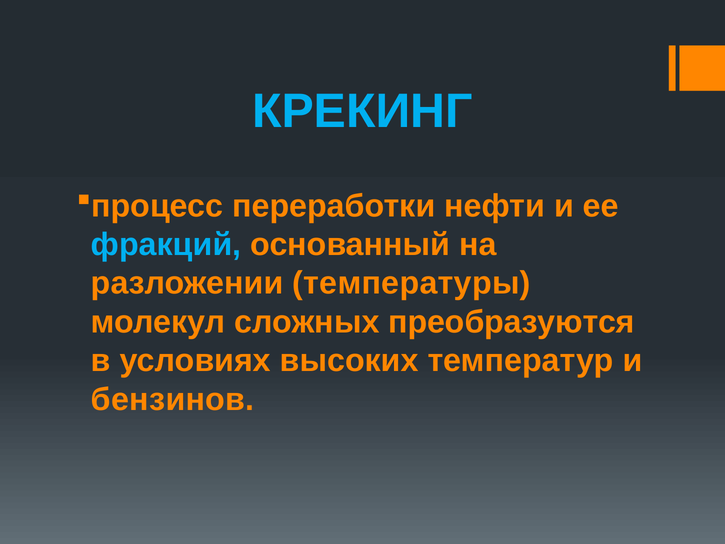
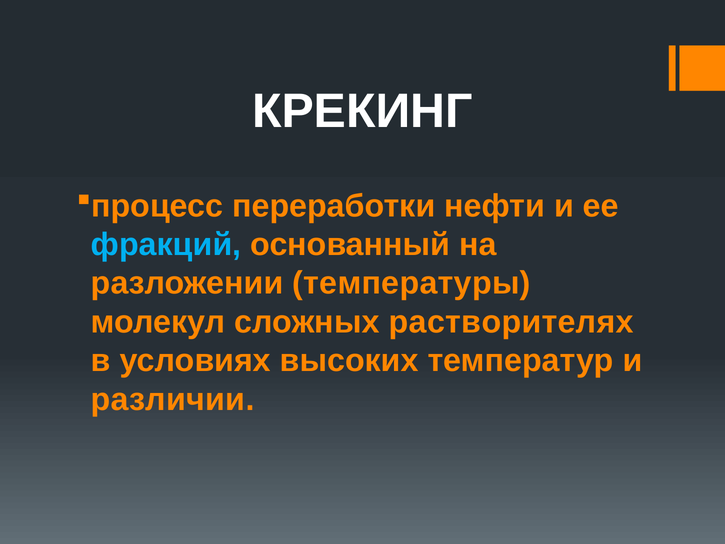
КРЕКИНГ colour: light blue -> white (362, 111)
преобразуются: преобразуются -> растворителях (511, 322)
бензинов: бензинов -> различии (173, 399)
